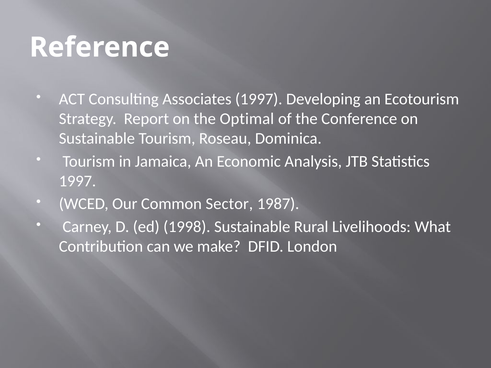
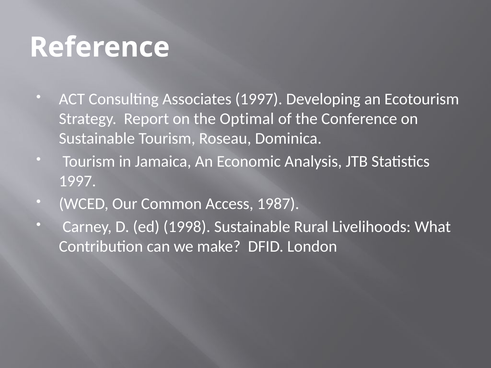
Sector: Sector -> Access (229, 204)
